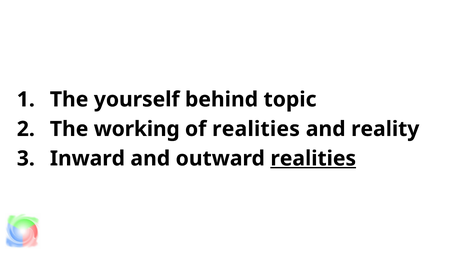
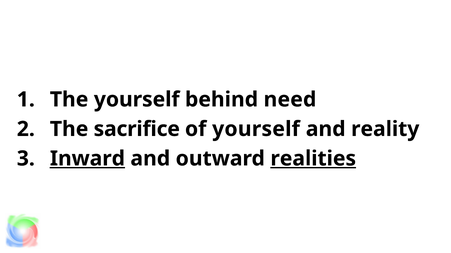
topic: topic -> need (290, 100)
working: working -> sacrifice (137, 129)
of realities: realities -> yourself (256, 129)
Inward underline: none -> present (87, 159)
